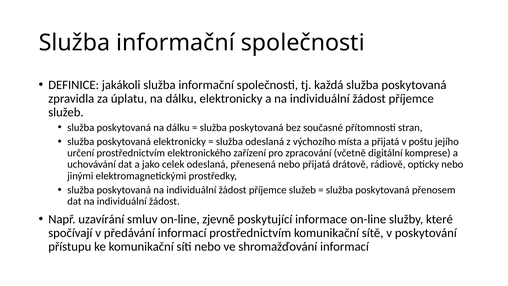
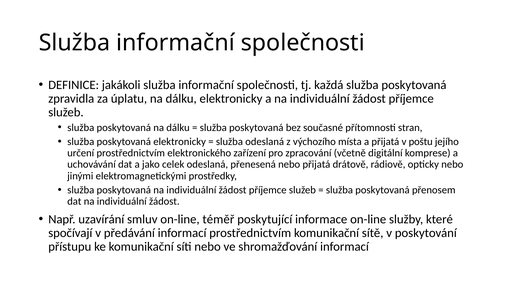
zjevně: zjevně -> téměř (218, 219)
